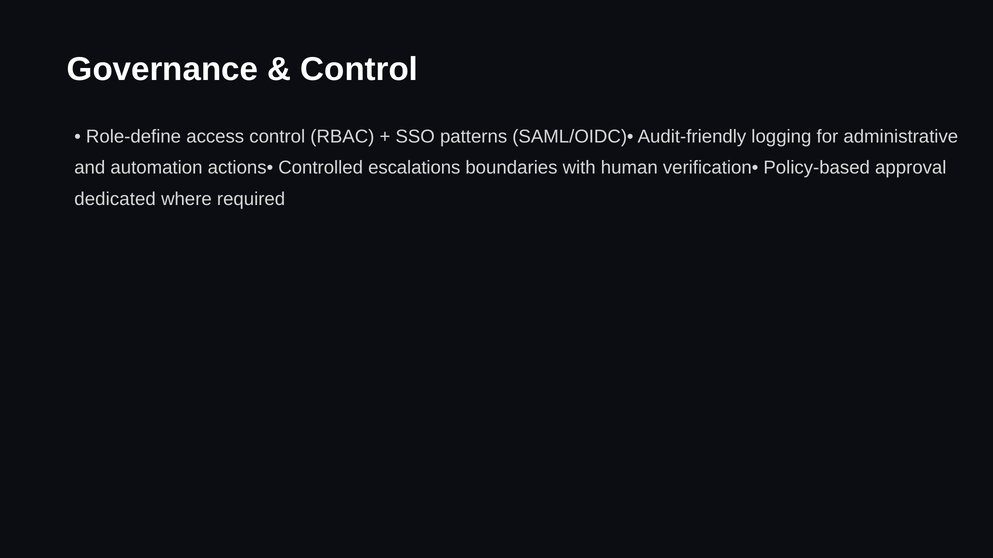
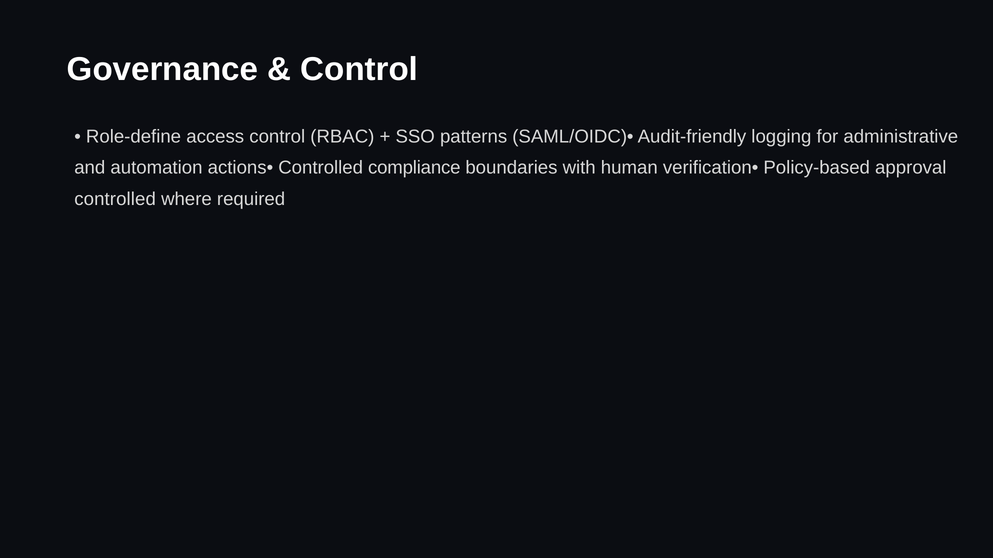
escalations: escalations -> compliance (414, 168)
dedicated: dedicated -> controlled (115, 199)
